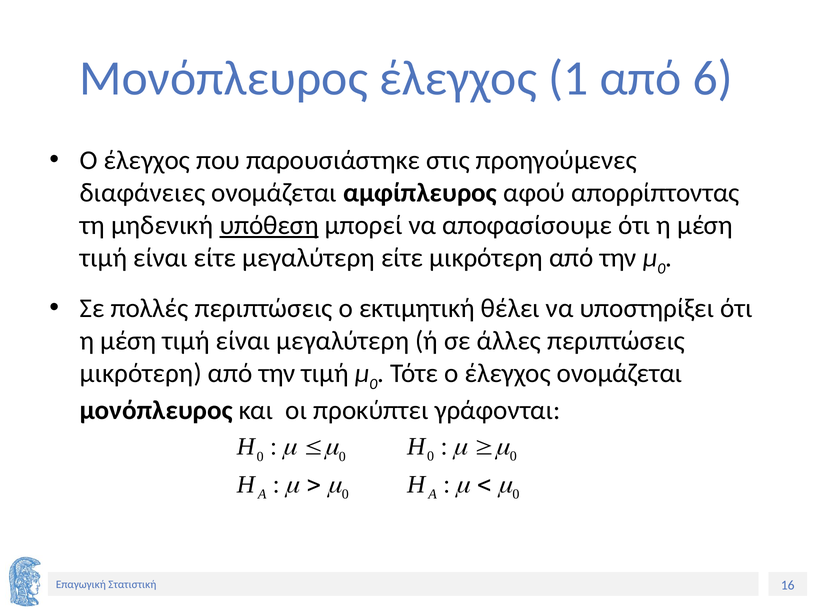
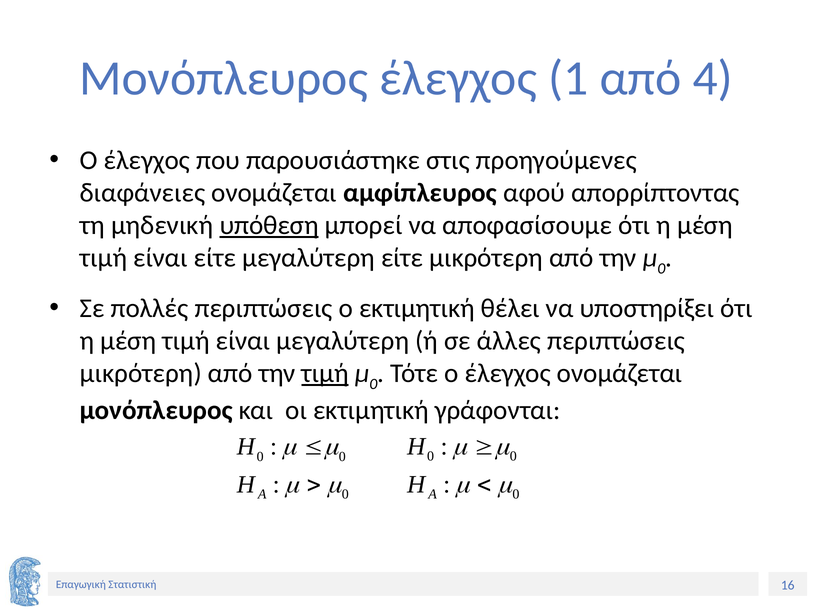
6: 6 -> 4 (713, 79)
τιμή underline: none -> present (325, 374)
οι προκύπτει: προκύπτει -> εκτιμητική (371, 411)
